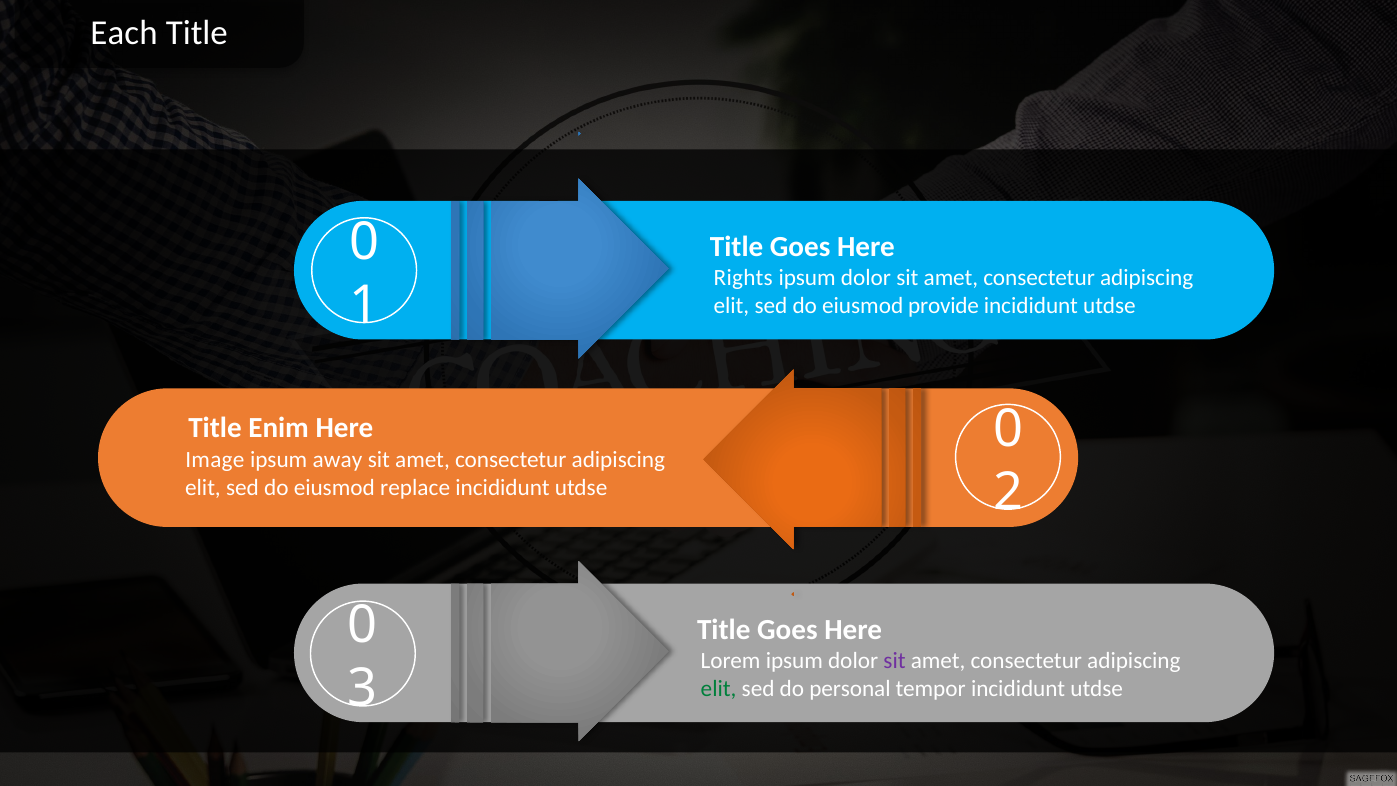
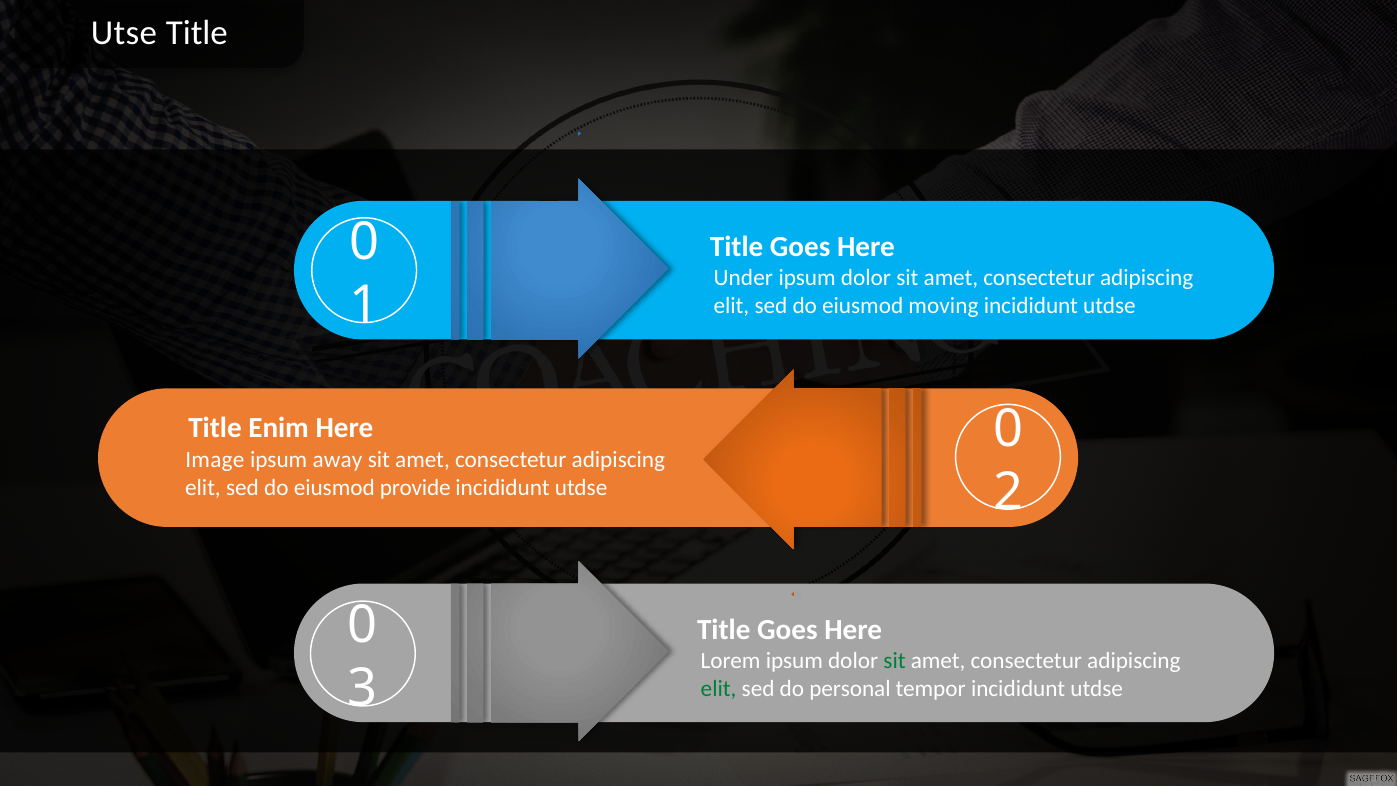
Each: Each -> Utse (124, 33)
Rights: Rights -> Under (743, 278)
provide: provide -> moving (943, 306)
replace: replace -> provide (415, 487)
sit colour: purple -> green (895, 660)
